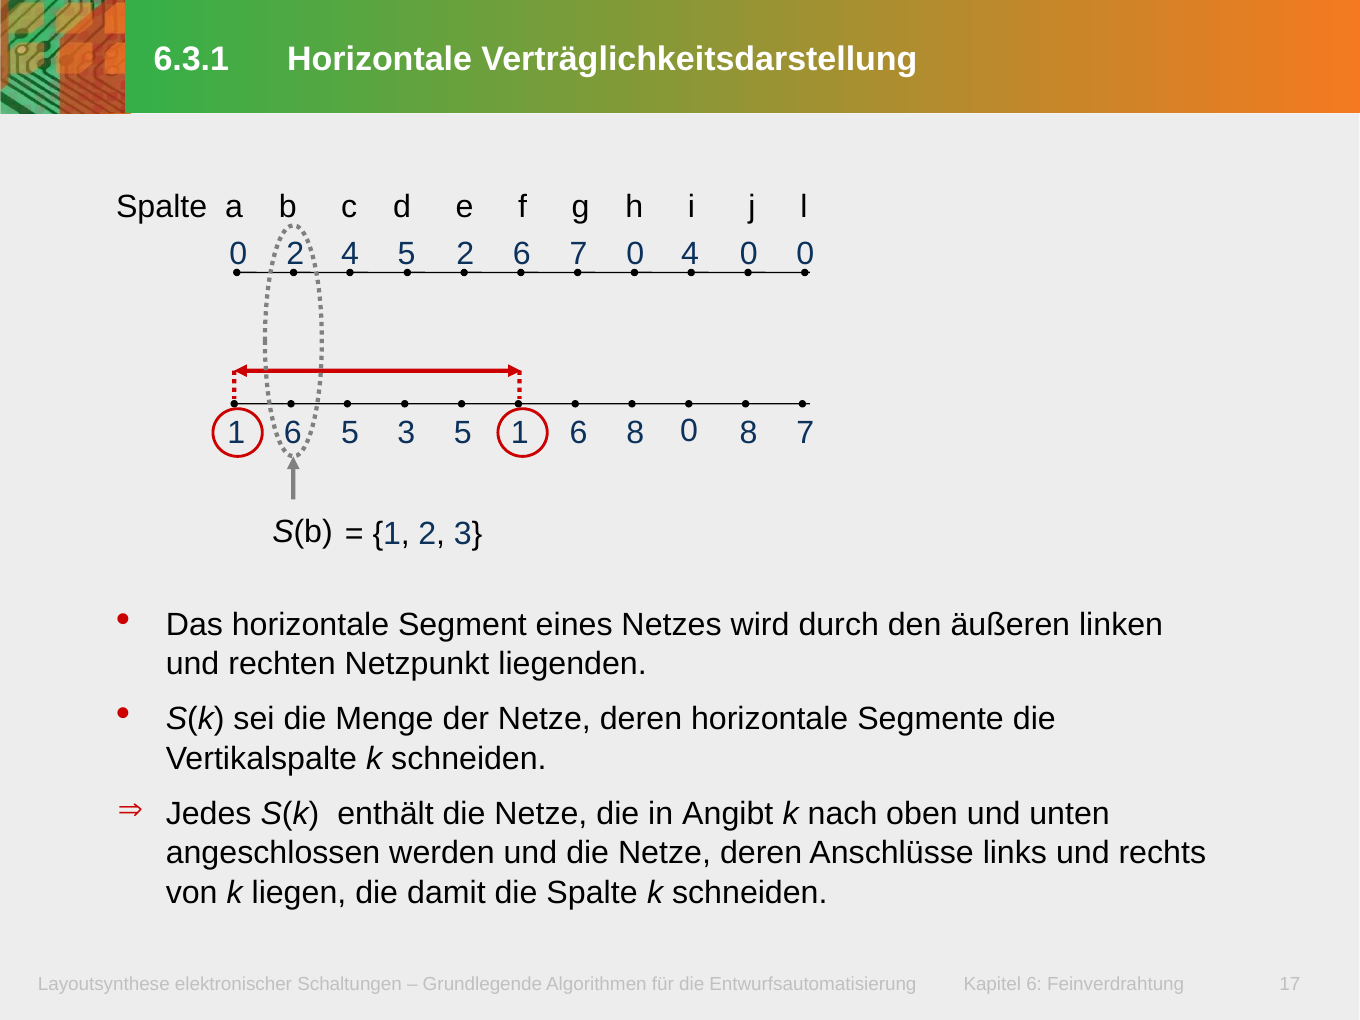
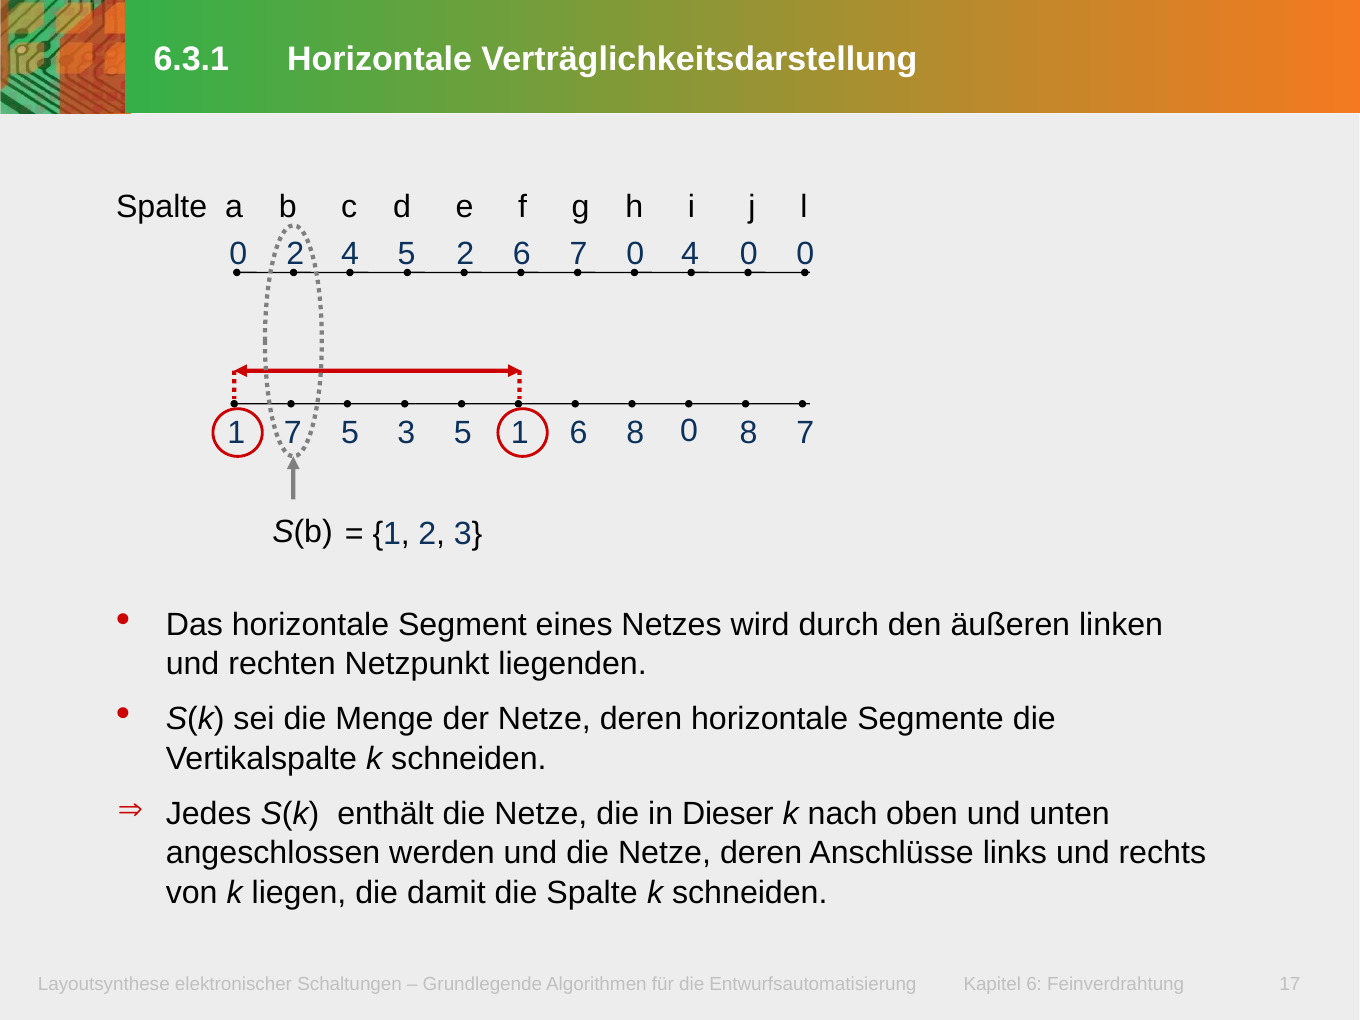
6: 6 -> 7 (293, 432)
Angibt: Angibt -> Dieser (728, 814)
